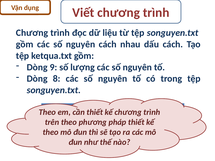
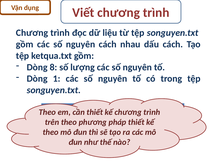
Dòng 9: 9 -> 8 (53, 67)
8: 8 -> 1 (57, 79)
